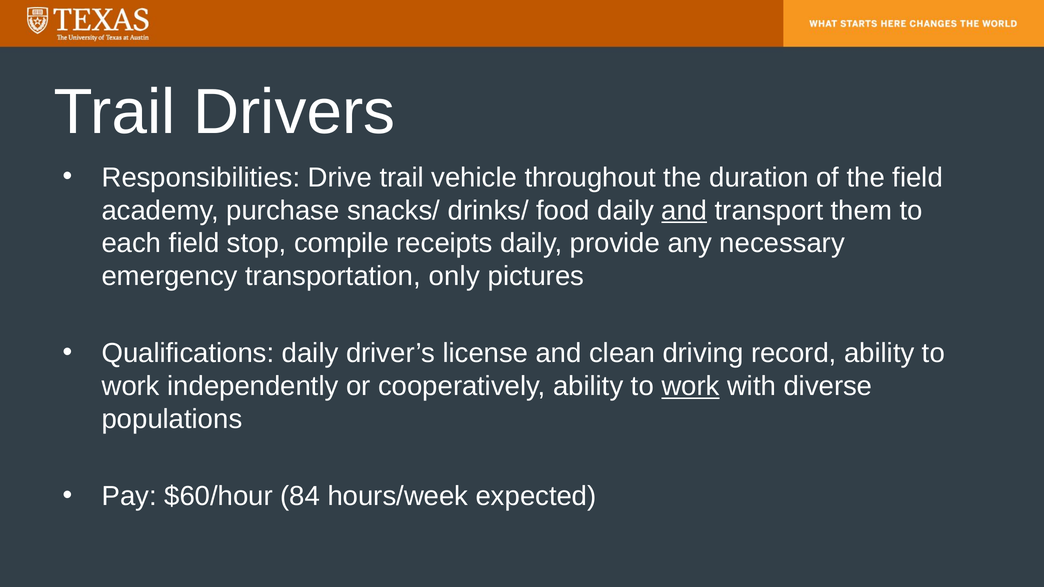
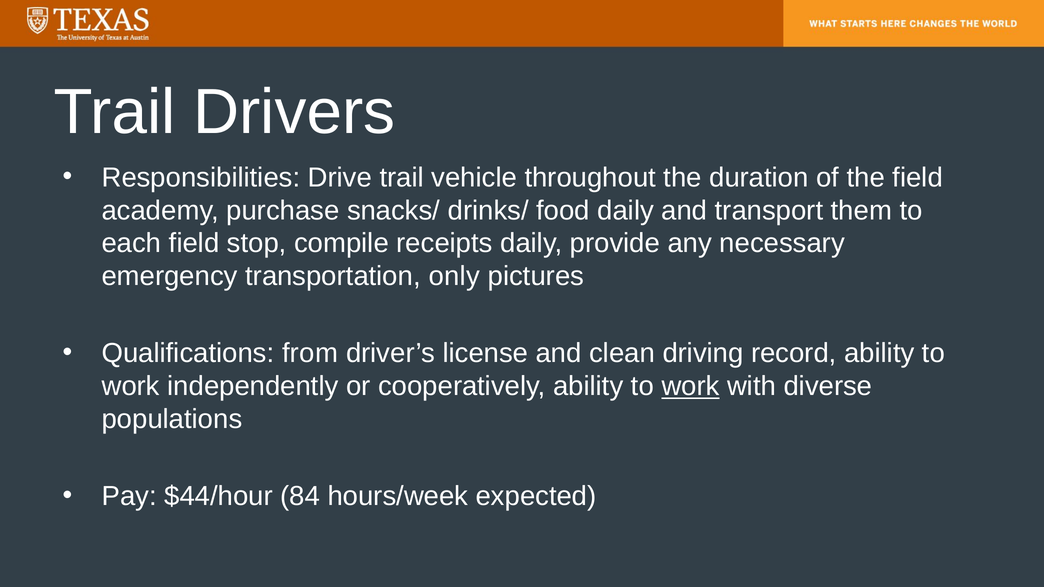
and underline: present -> none (684, 211)
Qualifications daily: daily -> from (310, 354)
$60/hour: $60/hour -> $44/hour (219, 497)
